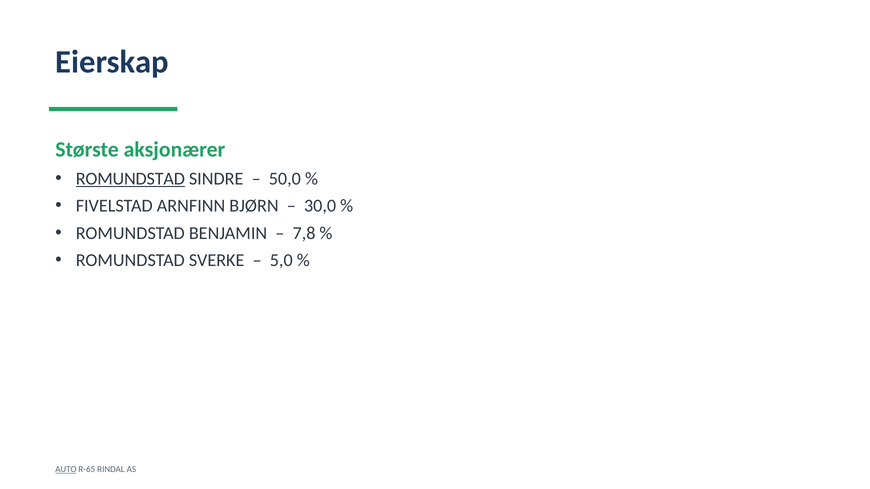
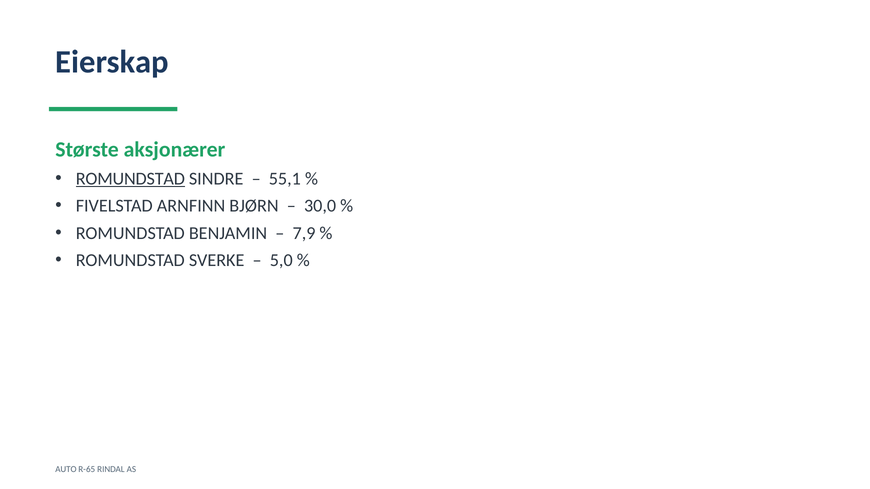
50,0: 50,0 -> 55,1 (285, 179)
7,8: 7,8 -> 7,9 (304, 233)
AUTO underline: present -> none (66, 470)
